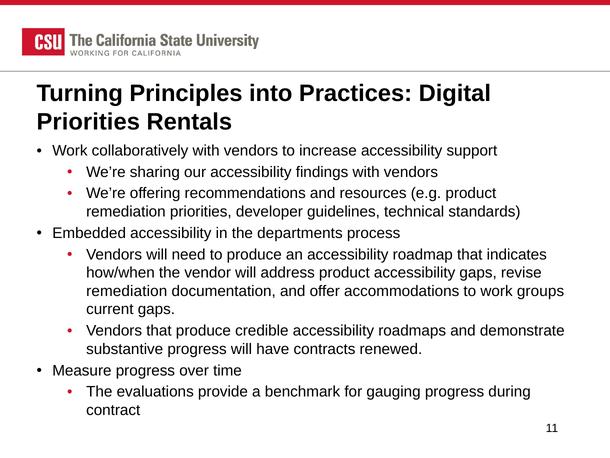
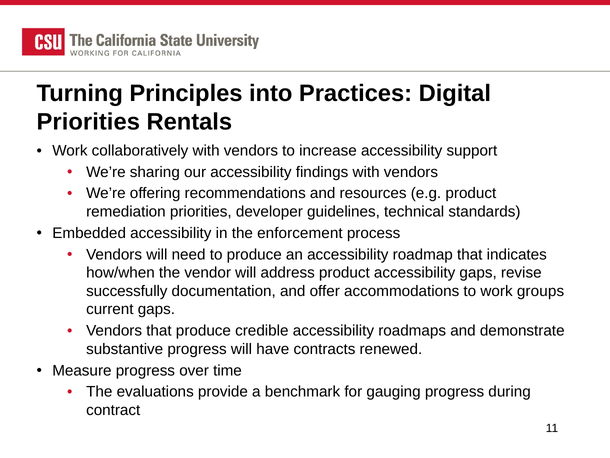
departments: departments -> enforcement (300, 233)
remediation: remediation -> successfully (127, 291)
